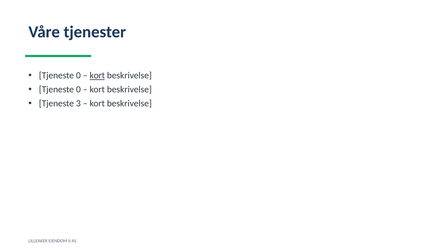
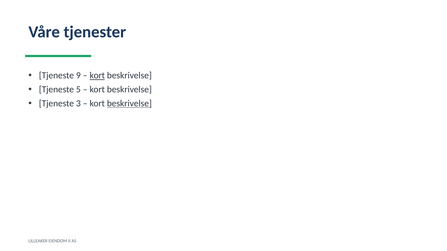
0: 0 -> 9 (78, 76)
0: 0 -> 5 (78, 90)
beskrivelse underline: none -> present (129, 104)
